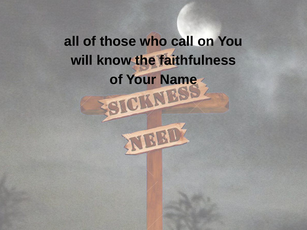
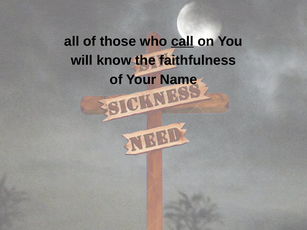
call underline: none -> present (182, 41)
